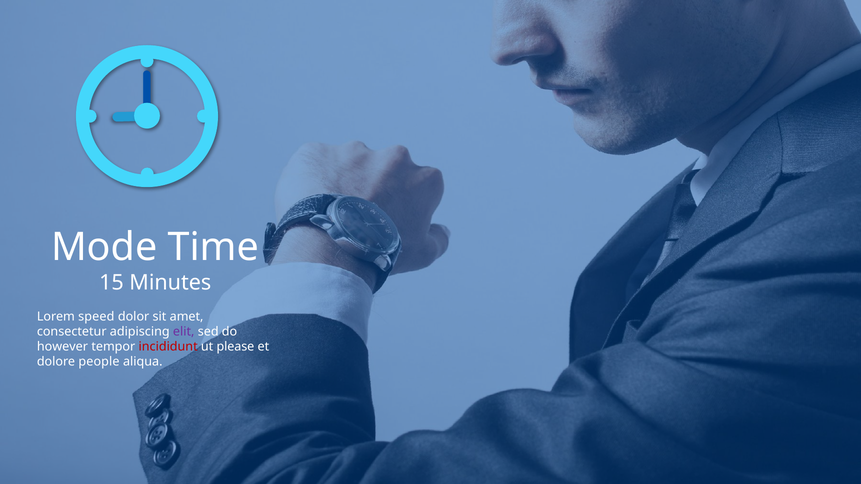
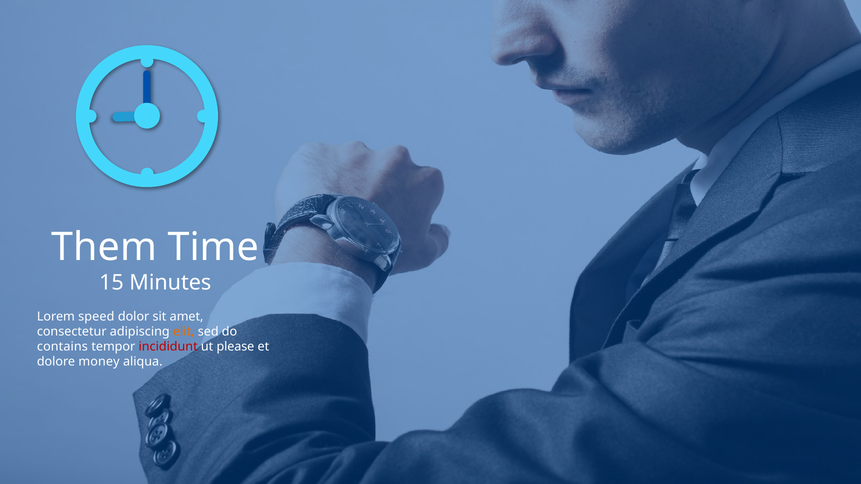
Mode: Mode -> Them (104, 247)
elit colour: purple -> orange (184, 332)
however: however -> contains (62, 347)
people: people -> money (99, 362)
